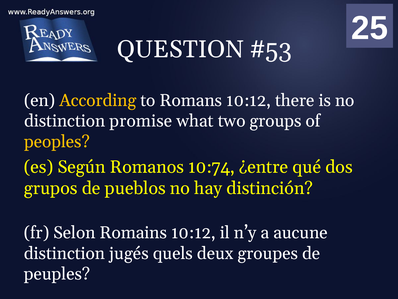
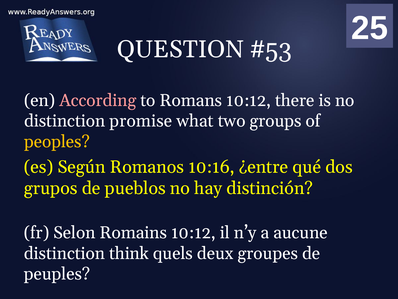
According colour: yellow -> pink (98, 100)
10:74: 10:74 -> 10:16 (211, 167)
jugés: jugés -> think (129, 253)
